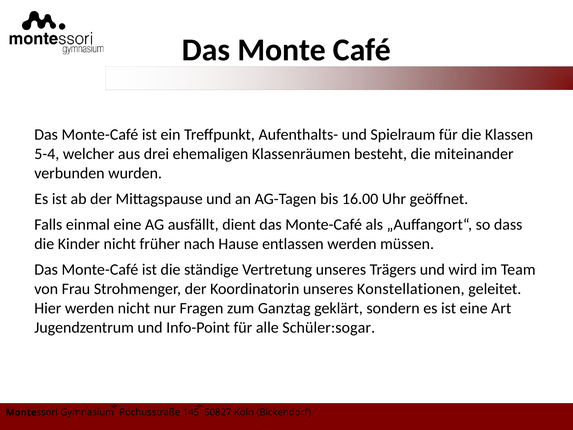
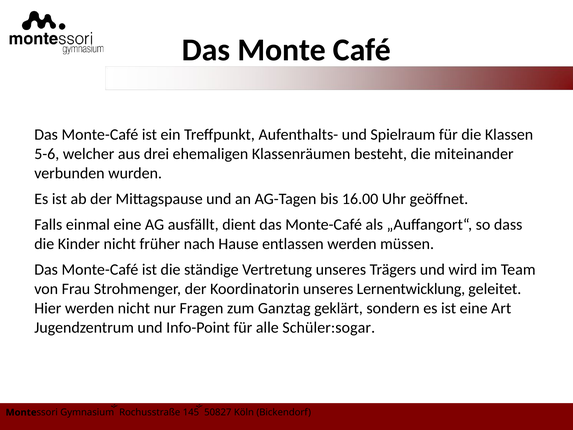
5-4: 5-4 -> 5-6 (47, 154)
Konstellationen: Konstellationen -> Lernentwicklung (411, 289)
